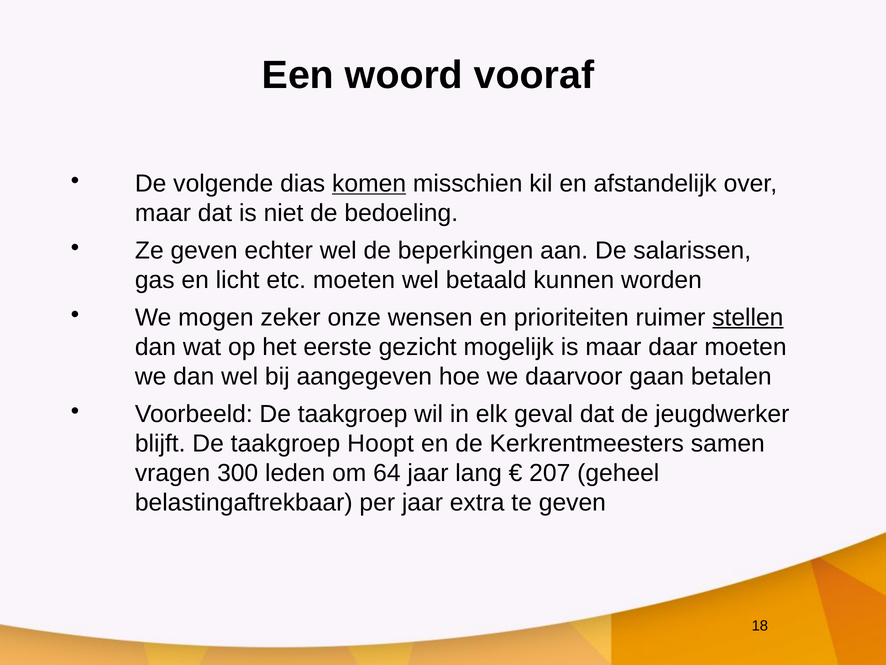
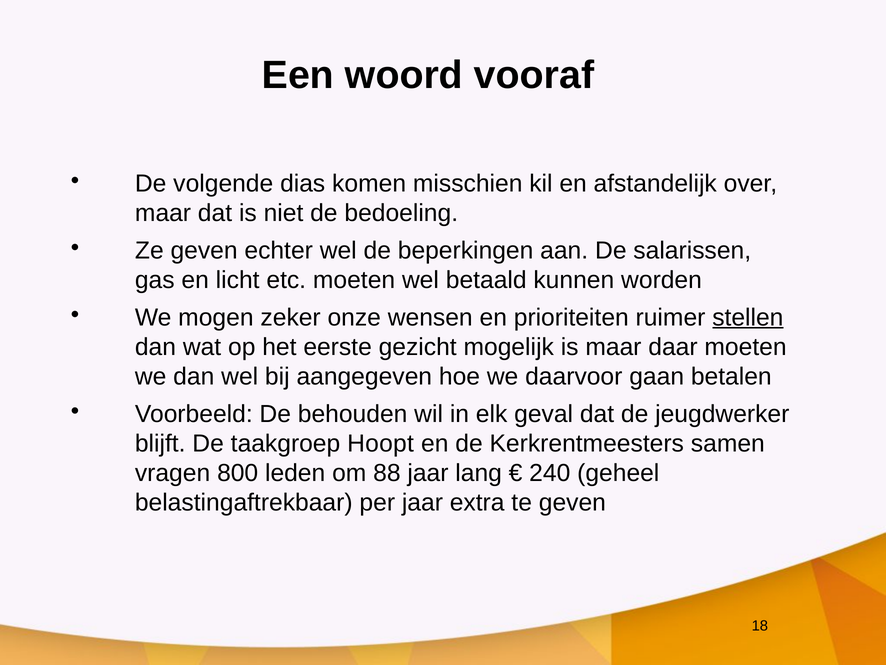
komen underline: present -> none (369, 183)
Voorbeeld De taakgroep: taakgroep -> behouden (353, 414)
300: 300 -> 800 (238, 473)
64: 64 -> 88 (387, 473)
207: 207 -> 240 (550, 473)
